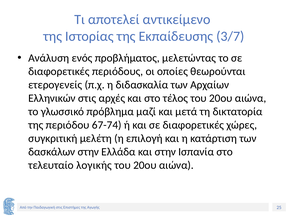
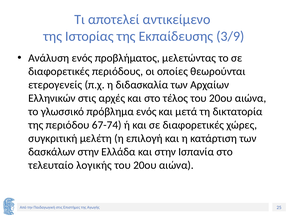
3/7: 3/7 -> 3/9 (230, 36)
πρόβλημα μαζί: μαζί -> ενός (146, 112)
